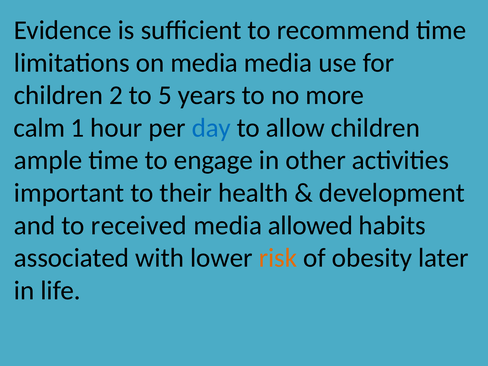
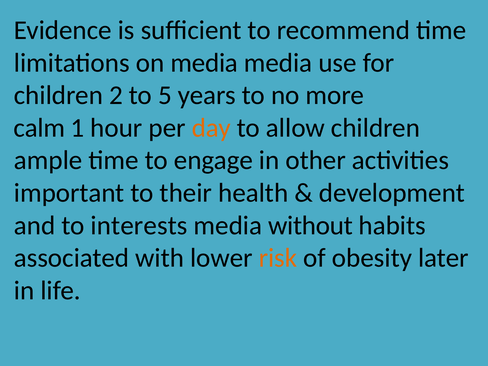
day colour: blue -> orange (211, 128)
received: received -> interests (139, 225)
allowed: allowed -> without (310, 225)
